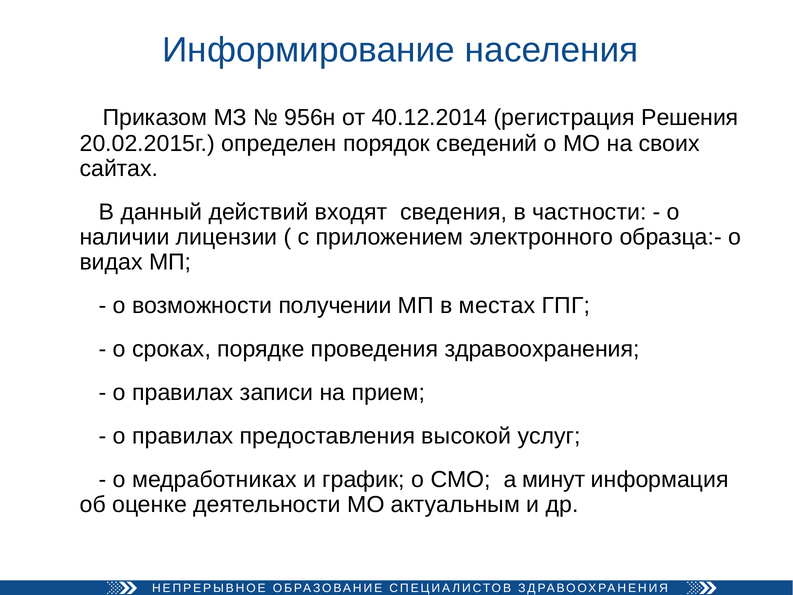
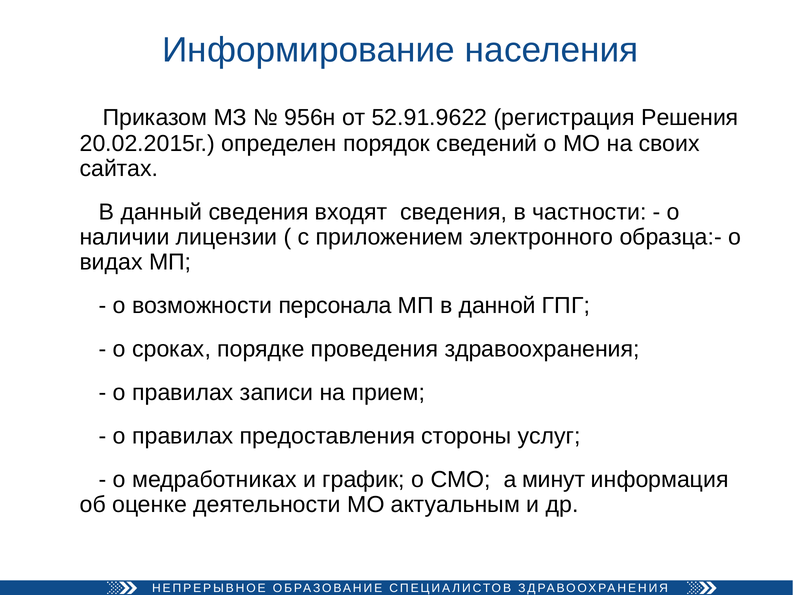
40.12.2014: 40.12.2014 -> 52.91.9622 (429, 118)
данный действий: действий -> сведения (259, 212)
получении: получении -> персонала (335, 305)
местах: местах -> данной (497, 305)
высокой: высокой -> стороны (466, 436)
